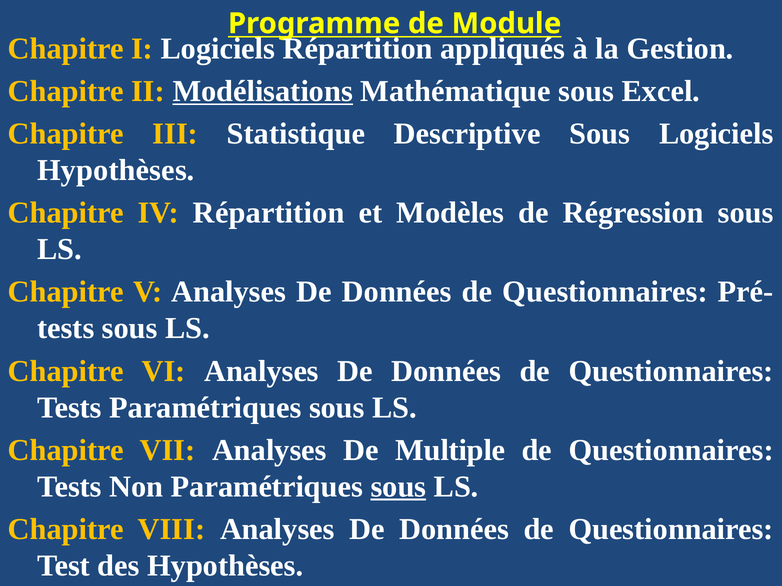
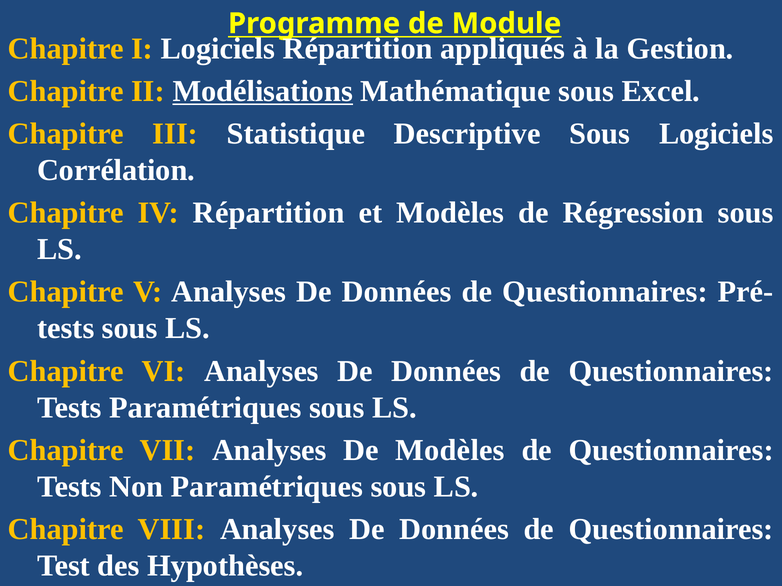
Hypothèses: Hypothèses -> Corrélation (116, 170)
De Multiple: Multiple -> Modèles (450, 450)
sous underline: present -> none (398, 487)
